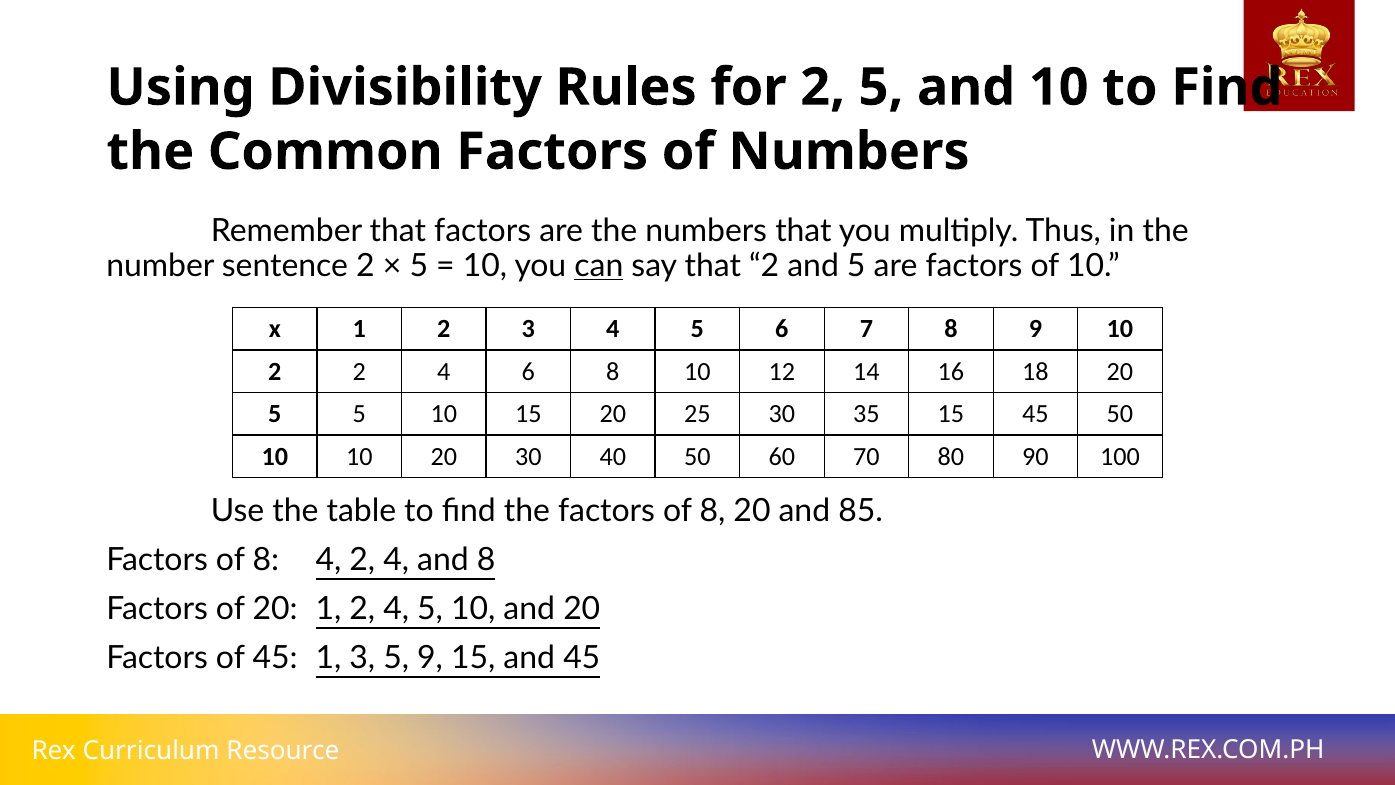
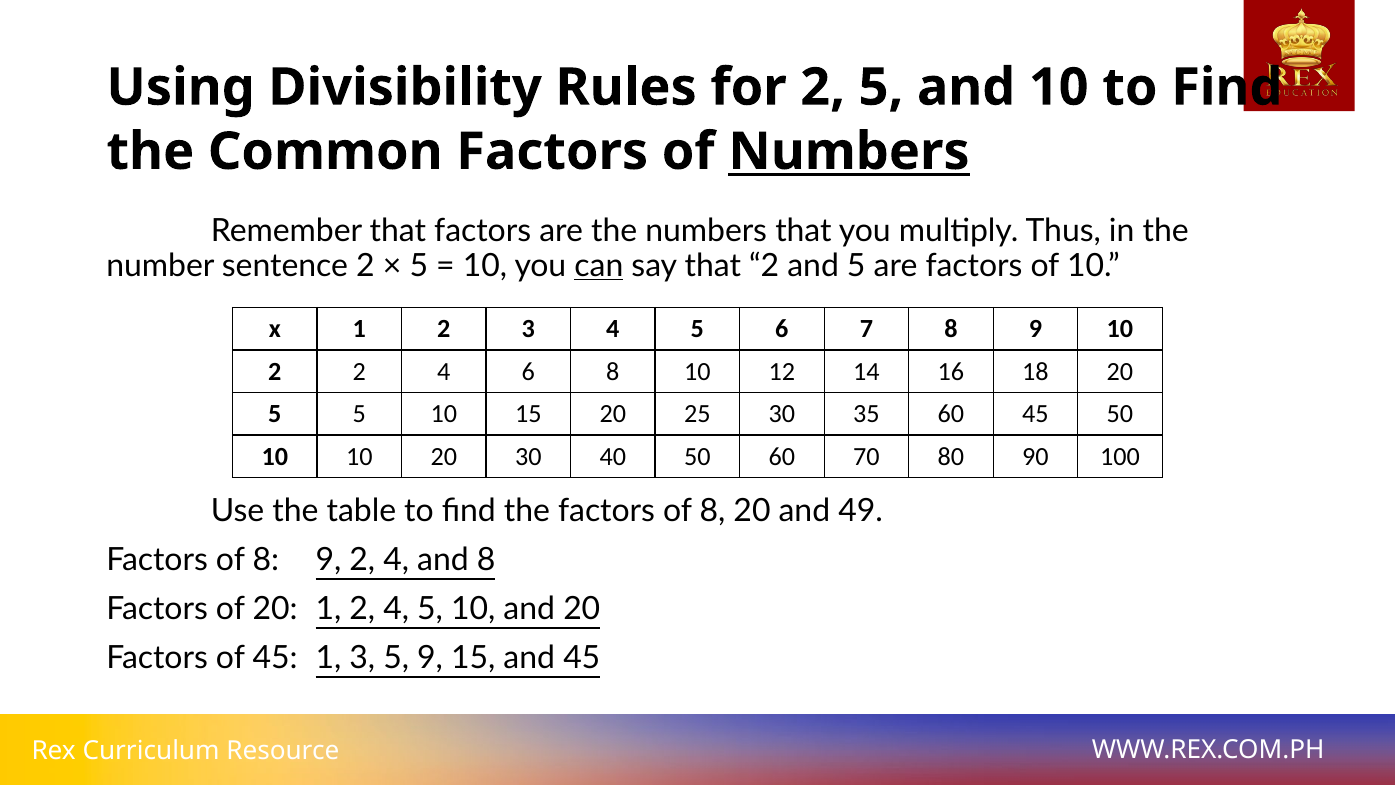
Numbers underline: none -> present (849, 152)
35 15: 15 -> 60 (951, 414)
85: 85 -> 49 (861, 511)
of 8 4: 4 -> 9 (328, 560)
